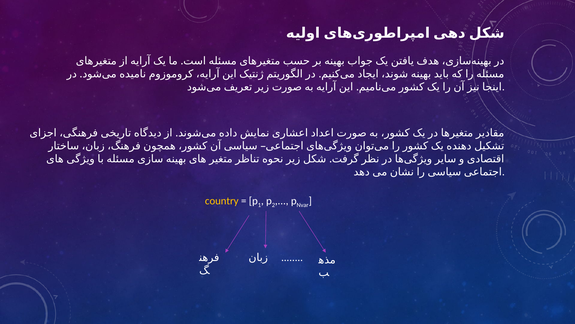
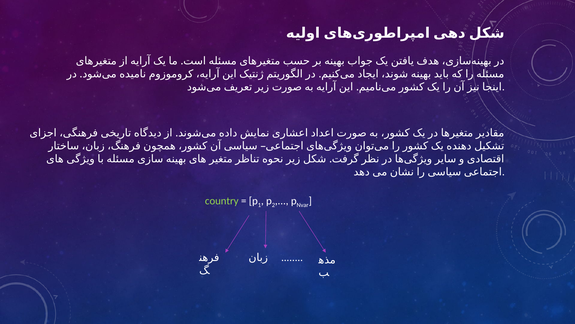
country colour: yellow -> light green (222, 201)
